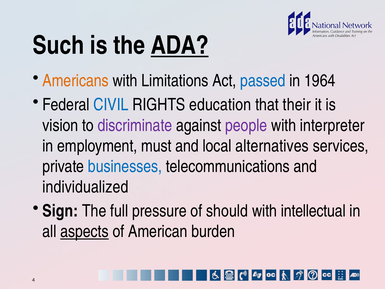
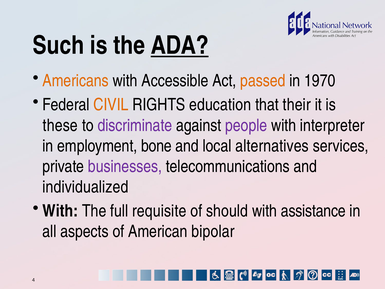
Limitations: Limitations -> Accessible (175, 81)
passed colour: blue -> orange (263, 81)
1964: 1964 -> 1970 (320, 81)
CIVIL colour: blue -> orange (111, 105)
vision: vision -> these (60, 125)
must: must -> bone (156, 146)
businesses colour: blue -> purple (125, 166)
Sign: Sign -> With (60, 211)
pressure: pressure -> requisite (159, 211)
intellectual: intellectual -> assistance (313, 211)
aspects underline: present -> none (84, 231)
burden: burden -> bipolar (213, 231)
